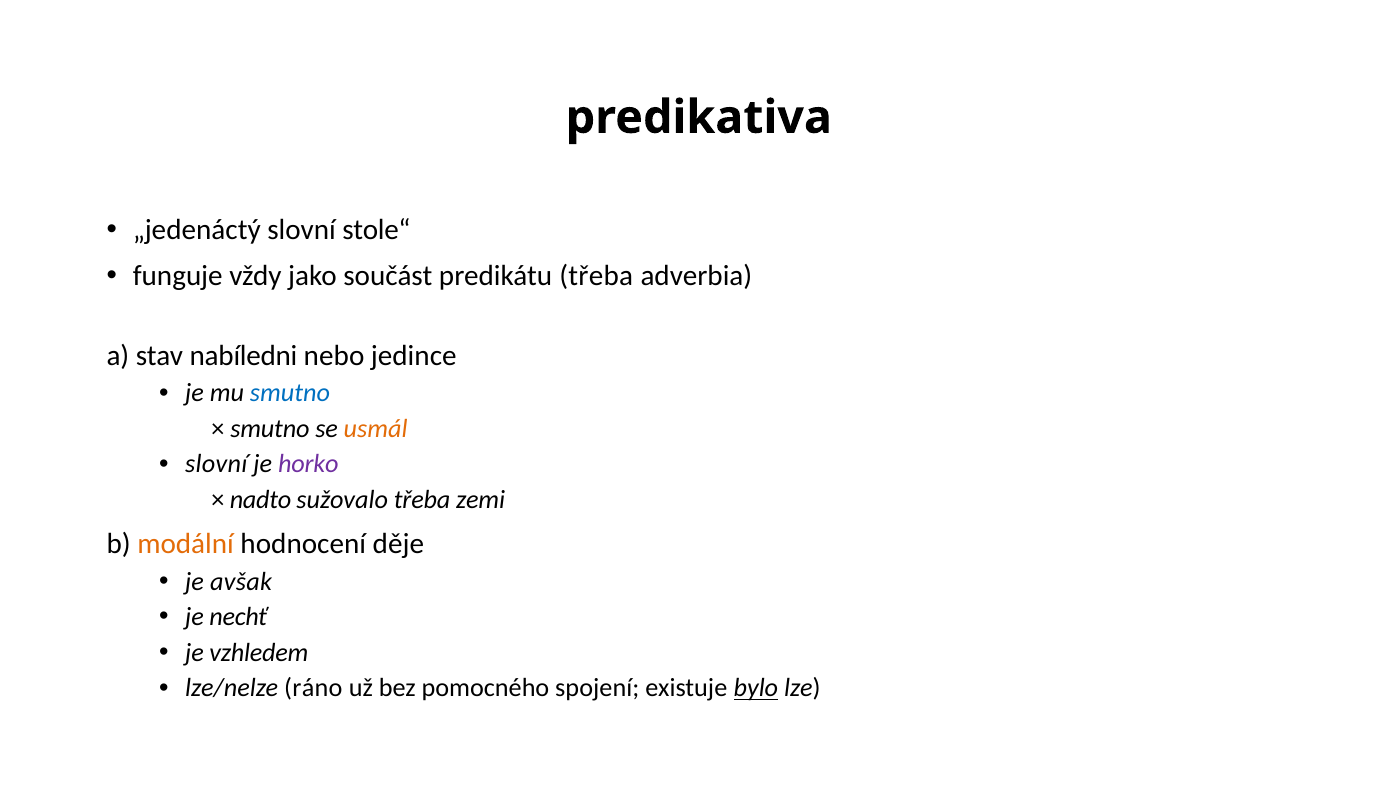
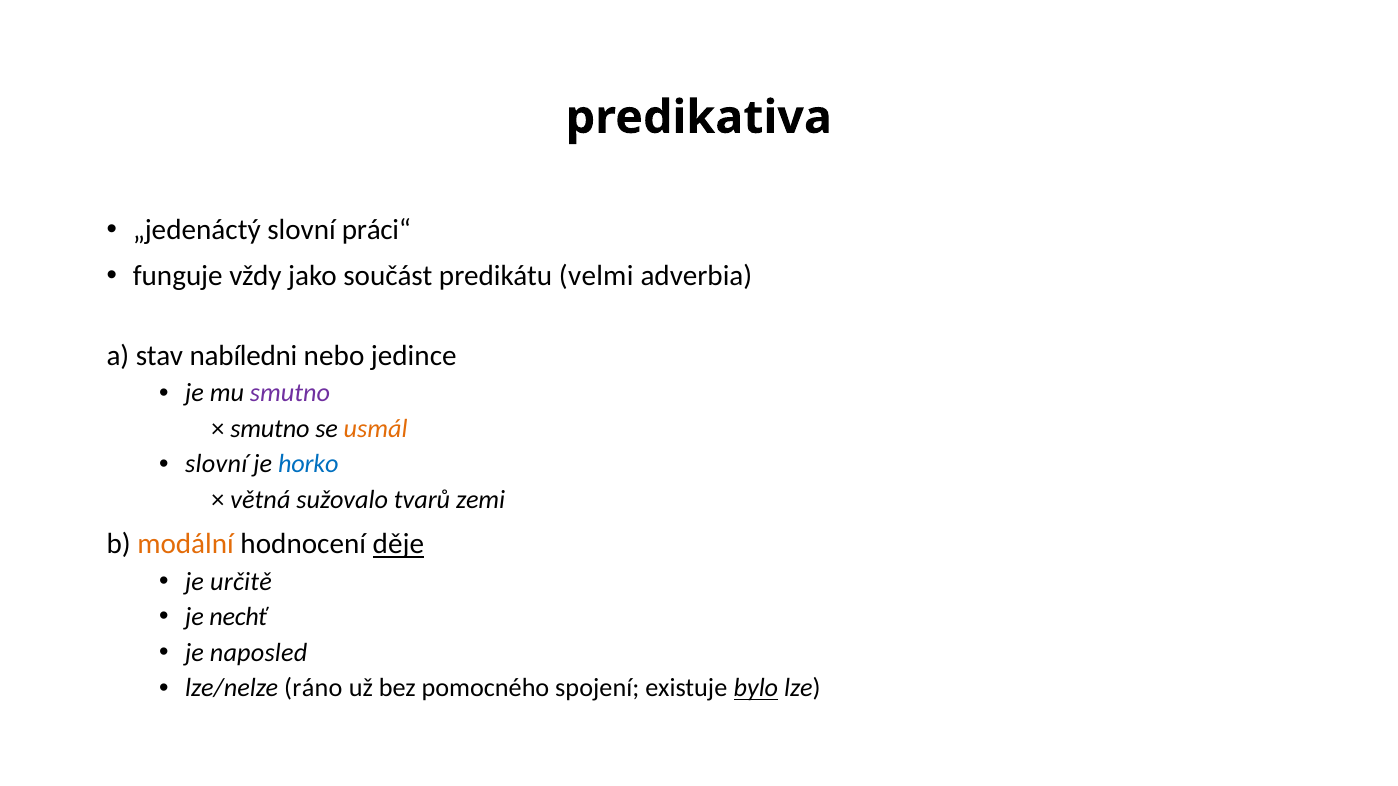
stole“: stole“ -> práci“ (376, 230)
predikátu třeba: třeba -> velmi (596, 276)
smutno colour: blue -> purple (290, 393)
horko colour: purple -> blue (308, 465)
nadto: nadto -> větná (260, 500)
sužovalo třeba: třeba -> tvarů (422, 500)
děje underline: none -> present (398, 545)
avšak: avšak -> určitě (241, 582)
vzhledem: vzhledem -> naposled (259, 653)
